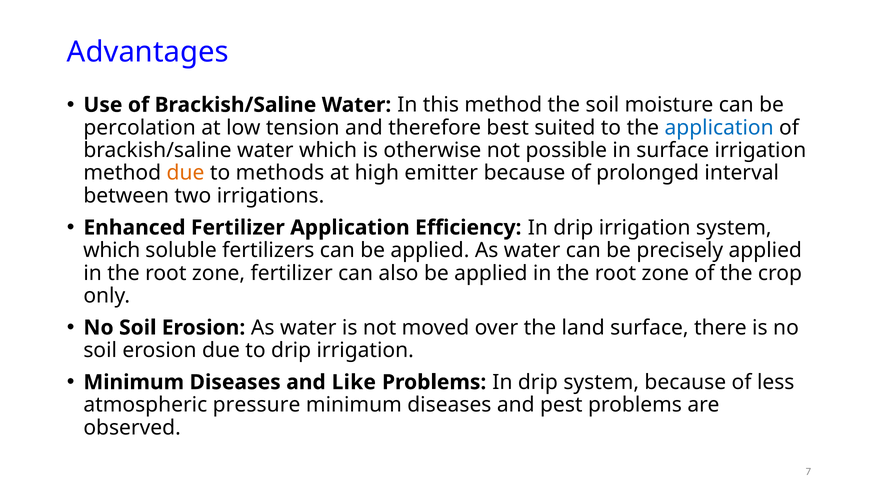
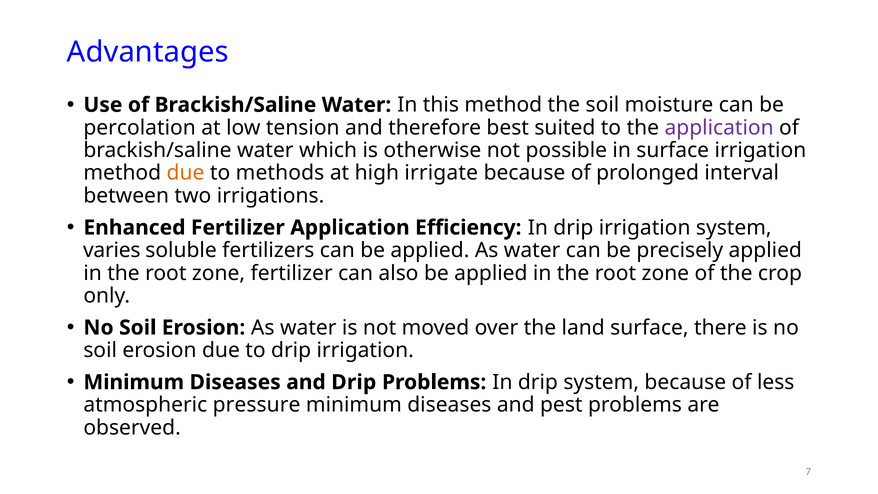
application colour: blue -> purple (719, 128)
emitter: emitter -> irrigate (441, 173)
which: which -> varies (112, 250)
and Like: Like -> Drip (354, 382)
